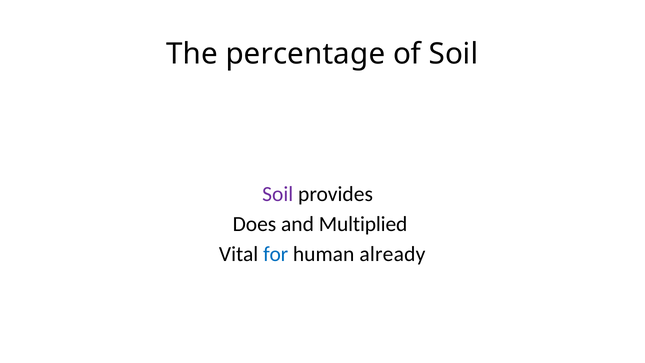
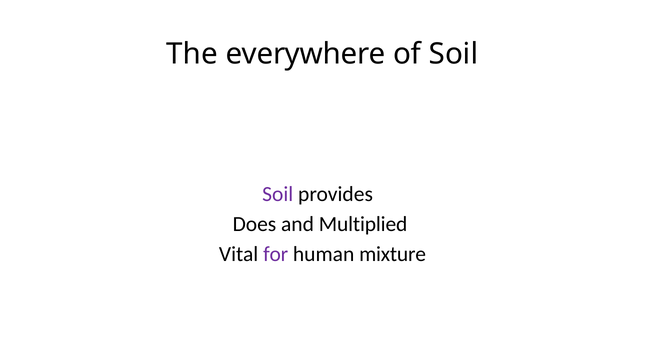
percentage: percentage -> everywhere (306, 54)
for colour: blue -> purple (276, 254)
already: already -> mixture (393, 254)
